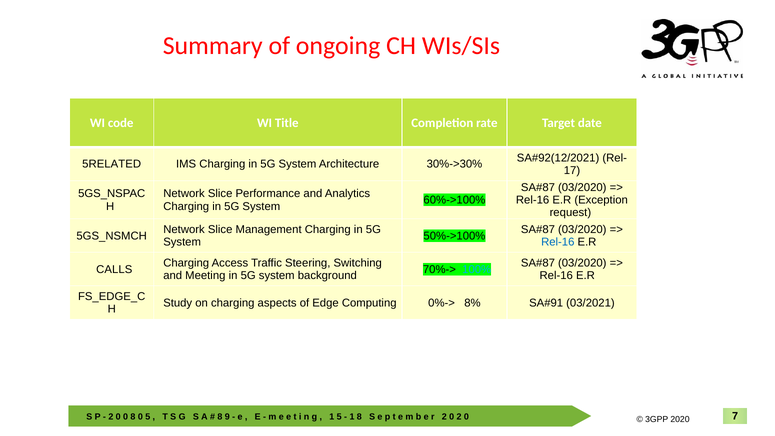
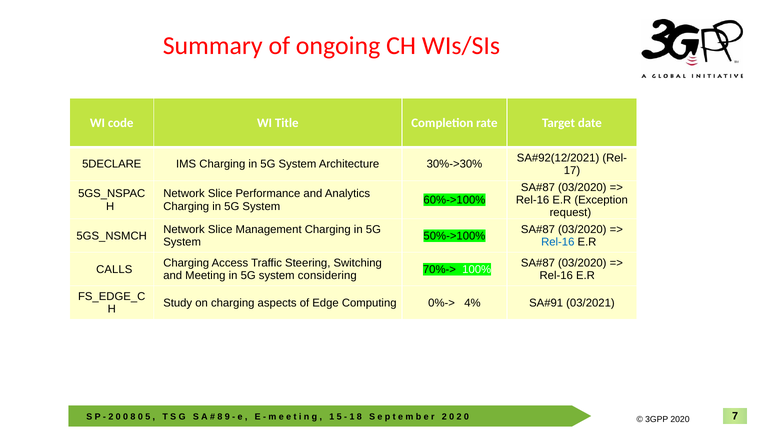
5RELATED: 5RELATED -> 5DECLARE (112, 164)
100% colour: light blue -> white (477, 269)
background: background -> considering (327, 276)
8%: 8% -> 4% (473, 303)
